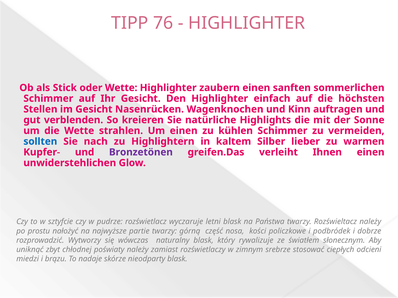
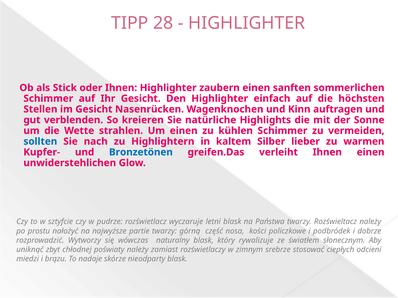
76: 76 -> 28 (163, 23)
oder Wette: Wette -> Ihnen (121, 88)
Bronzetönen colour: purple -> blue (141, 152)
